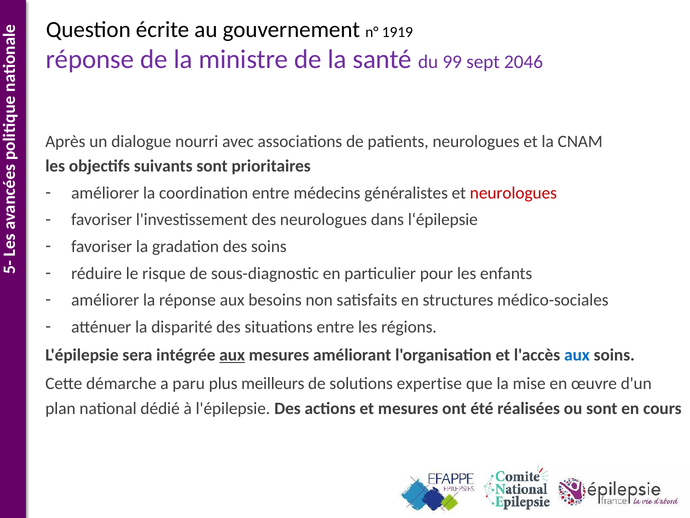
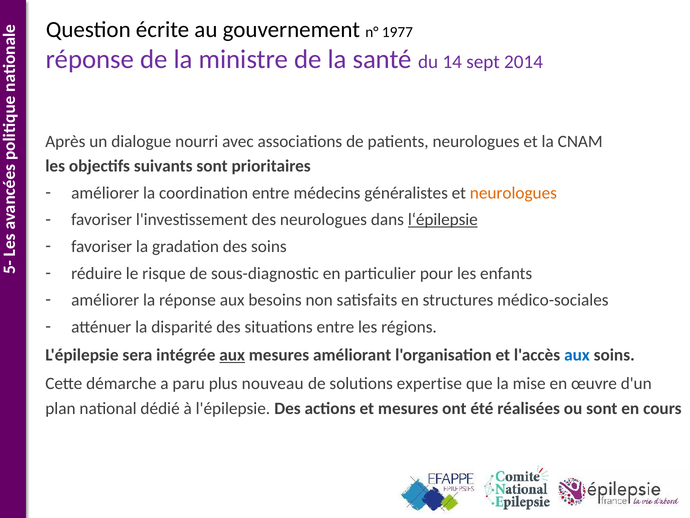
1919: 1919 -> 1977 (397, 32)
99: 99 -> 14 (452, 62)
2046: 2046 -> 2014 (524, 62)
neurologues colour: red -> orange (513, 193)
l‘épilepsie underline: none -> present (443, 220)
meilleurs: meilleurs -> nouveau (273, 383)
